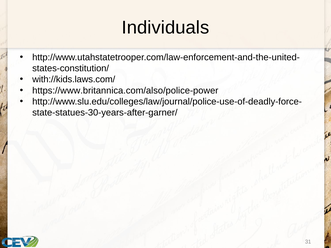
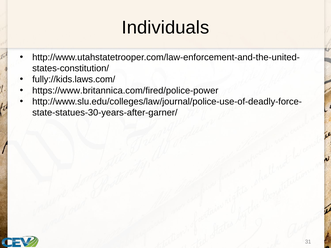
with://kids.laws.com/: with://kids.laws.com/ -> fully://kids.laws.com/ (74, 80)
https://www.britannica.com/also/police-power: https://www.britannica.com/also/police-power -> https://www.britannica.com/fired/police-power (125, 91)
